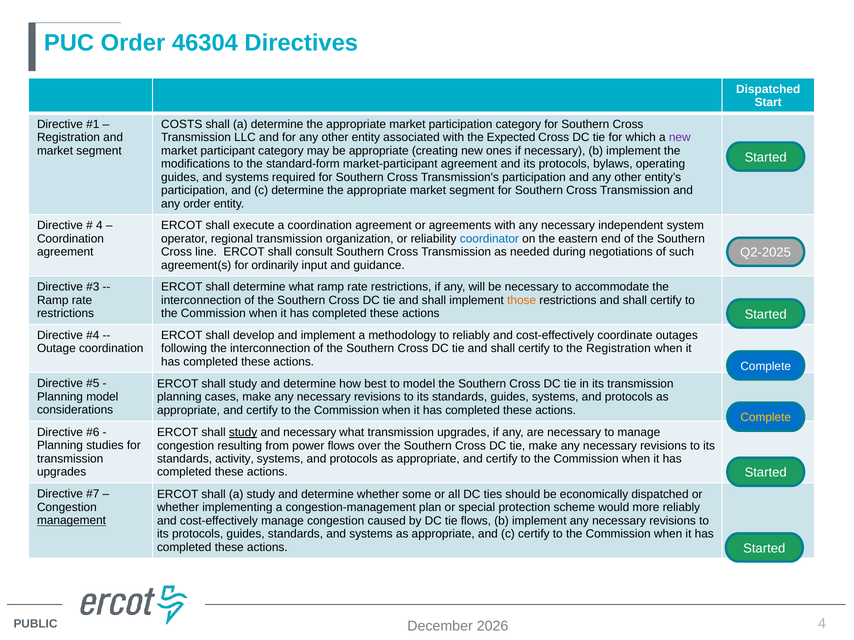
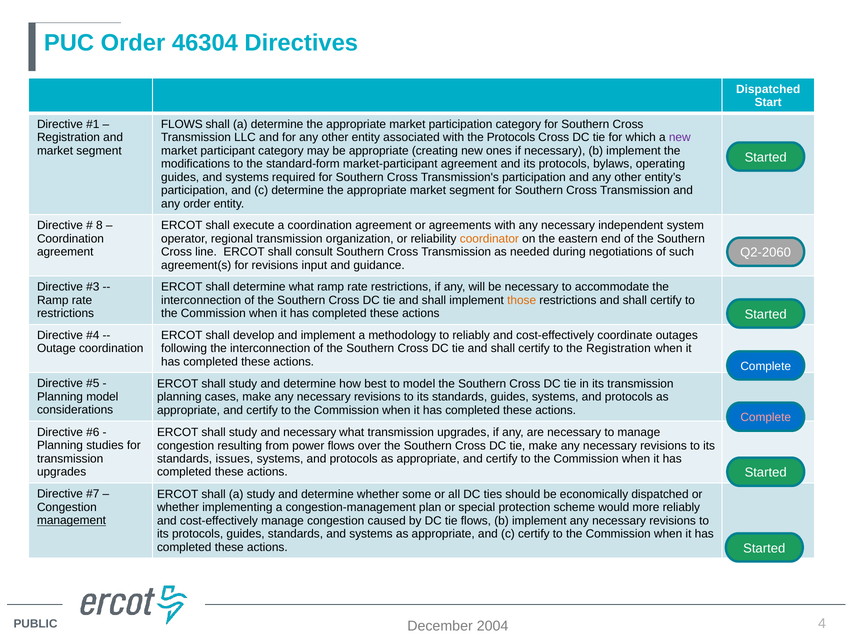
COSTS: COSTS -> FLOWS (182, 124)
the Expected: Expected -> Protocols (511, 138)
4: 4 -> 8 (99, 226)
coordinator colour: blue -> orange (489, 239)
Q2-2025: Q2-2025 -> Q2-2060 (766, 253)
for ordinarily: ordinarily -> revisions (275, 265)
Complete colour: yellow -> pink (766, 418)
study underline: present -> none (243, 433)
activity: activity -> issues (234, 459)
2026: 2026 -> 2004 (493, 626)
